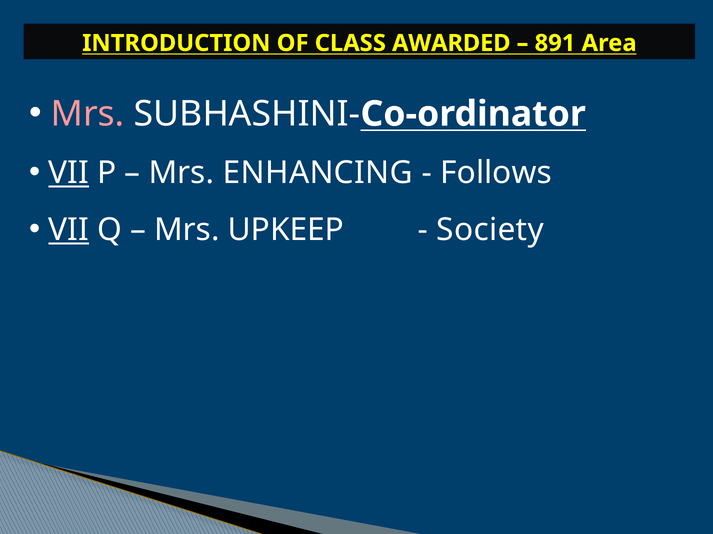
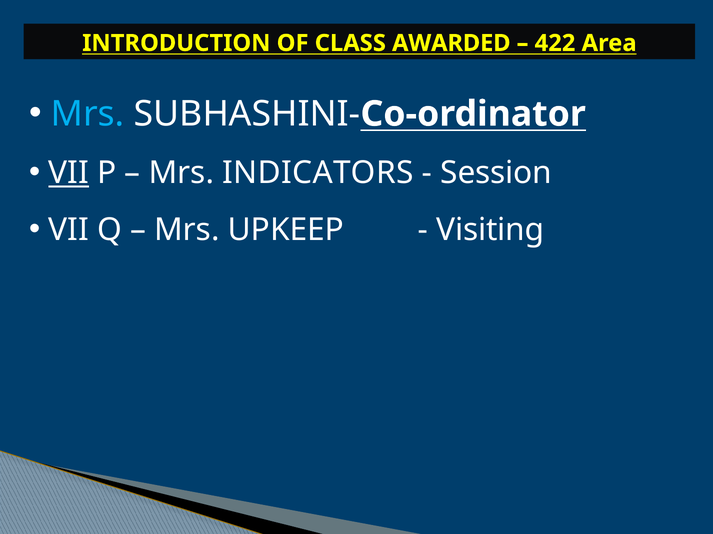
891: 891 -> 422 (555, 43)
Mrs colour: pink -> light blue (88, 114)
ENHANCING: ENHANCING -> INDICATORS (318, 173)
Follows: Follows -> Session (496, 173)
VII underline: present -> none (69, 230)
Society: Society -> Visiting (490, 230)
